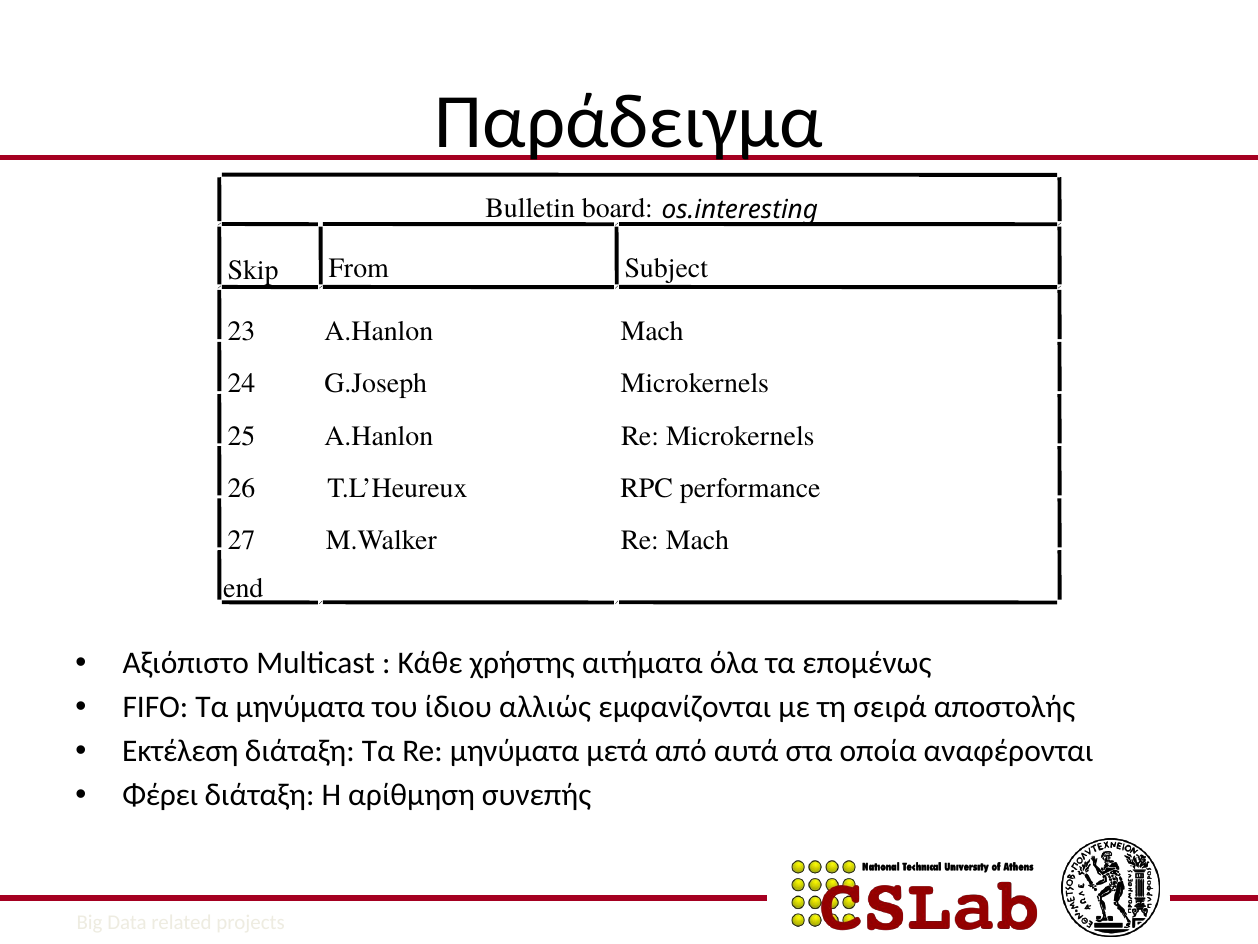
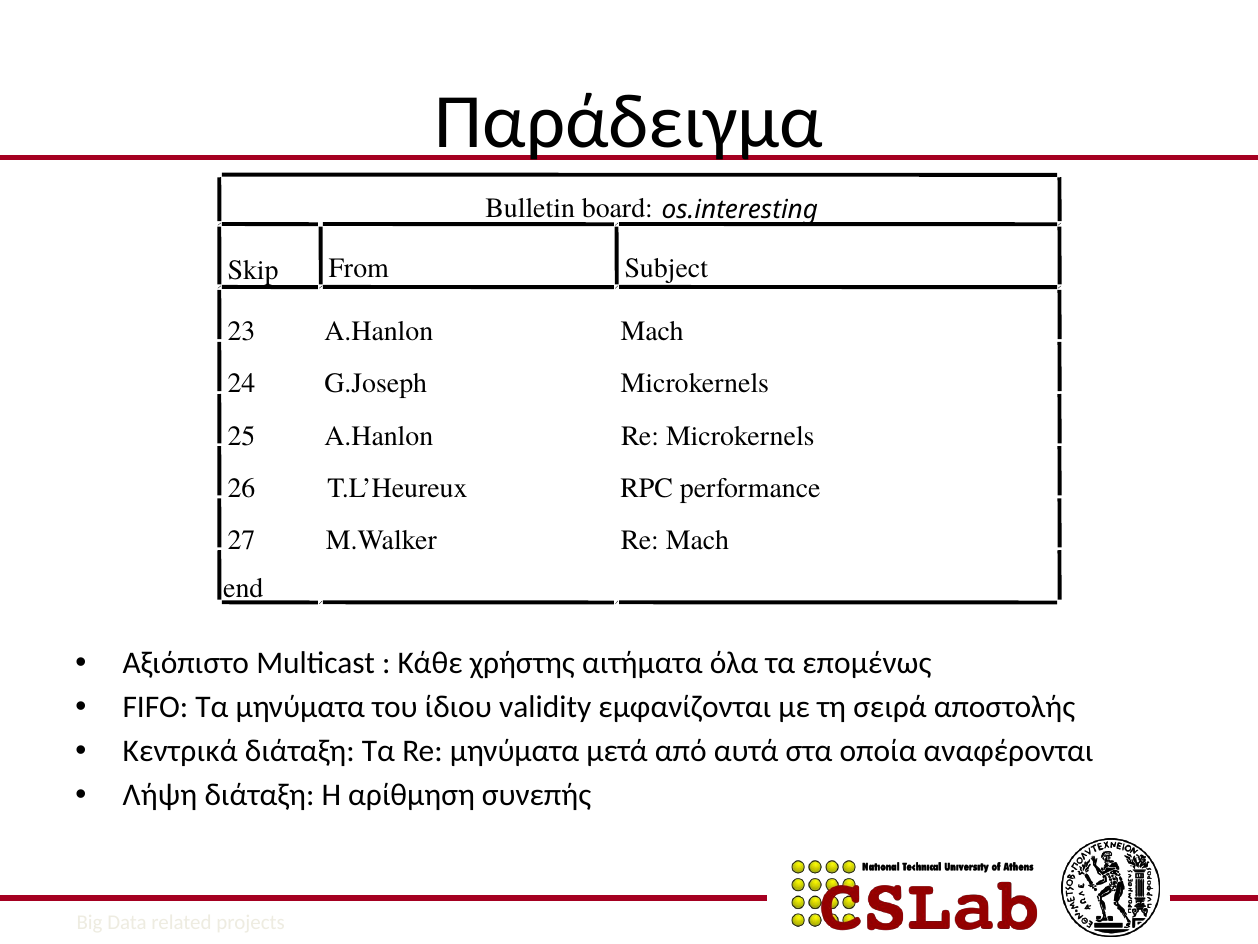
αλλιώς: αλλιώς -> validity (545, 707)
Εκτέλεση: Εκτέλεση -> Κεντρικά (180, 751)
Φέρει: Φέρει -> Λήψη (160, 795)
